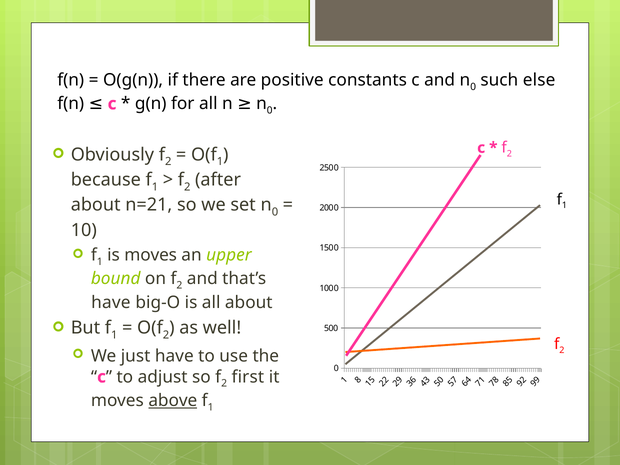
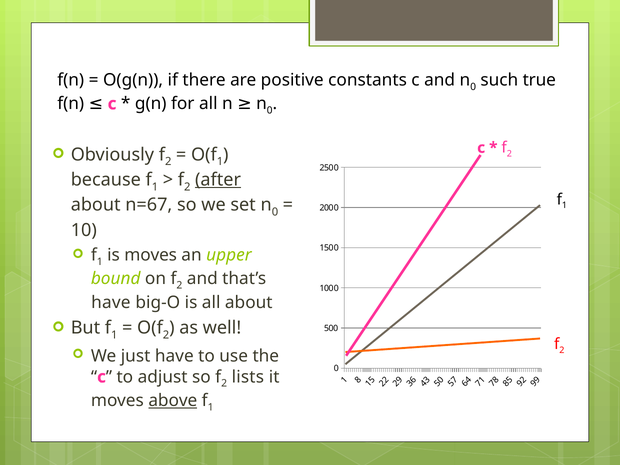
else: else -> true (539, 80)
after underline: none -> present (218, 180)
n=21: n=21 -> n=67 (149, 205)
first: first -> lists (248, 377)
